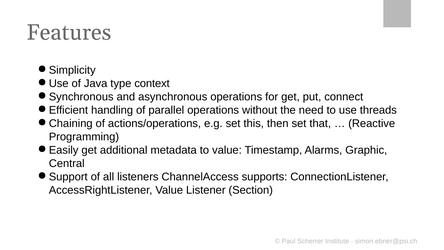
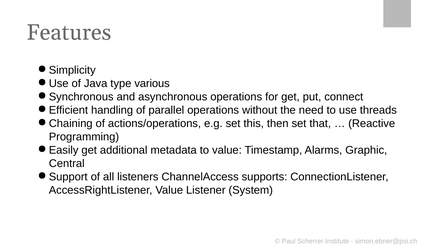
context: context -> various (152, 83)
Section: Section -> System (251, 190)
